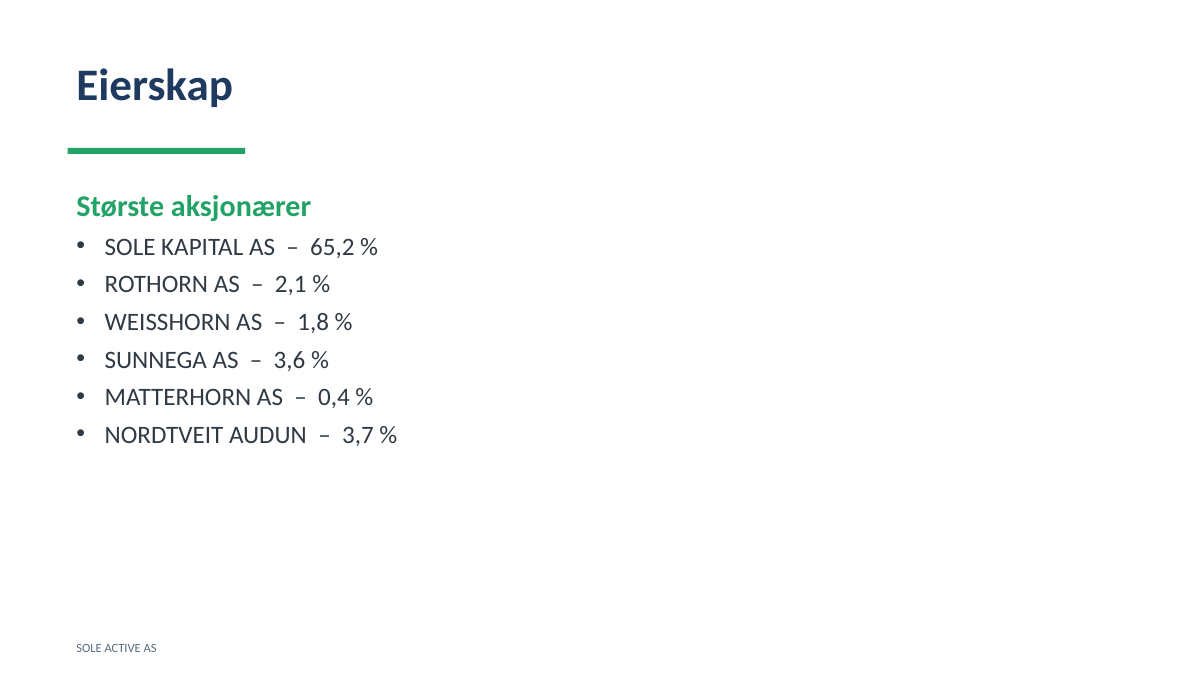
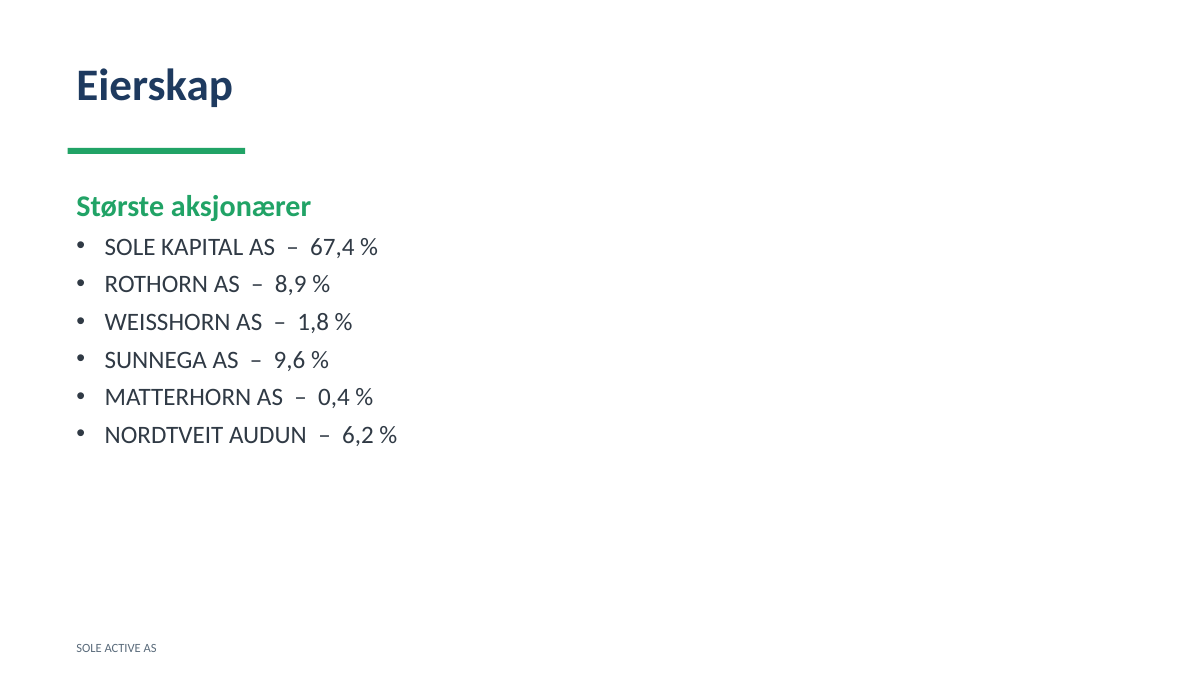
65,2: 65,2 -> 67,4 (332, 247)
2,1: 2,1 -> 8,9 (291, 285)
3,6: 3,6 -> 9,6 (290, 360)
3,7: 3,7 -> 6,2 (358, 435)
